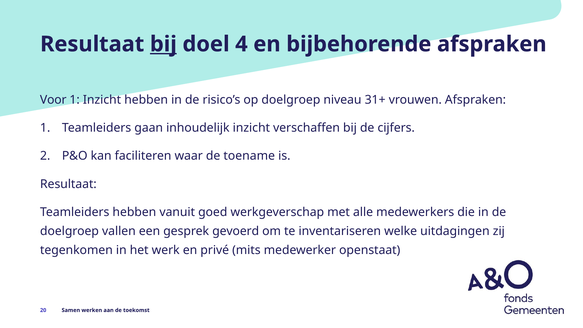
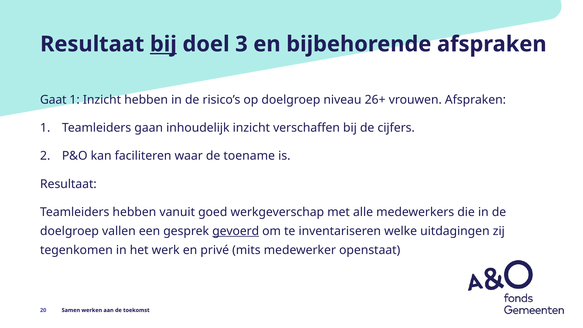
4: 4 -> 3 (241, 44)
Voor: Voor -> Gaat (53, 100)
31+: 31+ -> 26+ (375, 100)
gevoerd underline: none -> present (236, 231)
